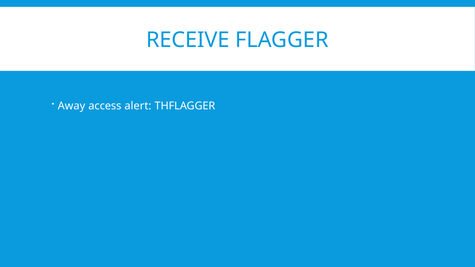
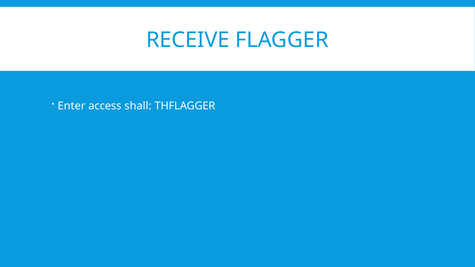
Away: Away -> Enter (72, 106)
alert: alert -> shall (138, 106)
